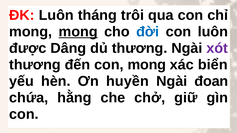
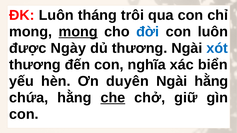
Dâng: Dâng -> Ngày (68, 48)
xót colour: purple -> blue (217, 48)
con mong: mong -> nghĩa (147, 65)
huyền: huyền -> duyên (127, 81)
Ngài đoan: đoan -> hằng (211, 81)
che underline: none -> present (113, 98)
